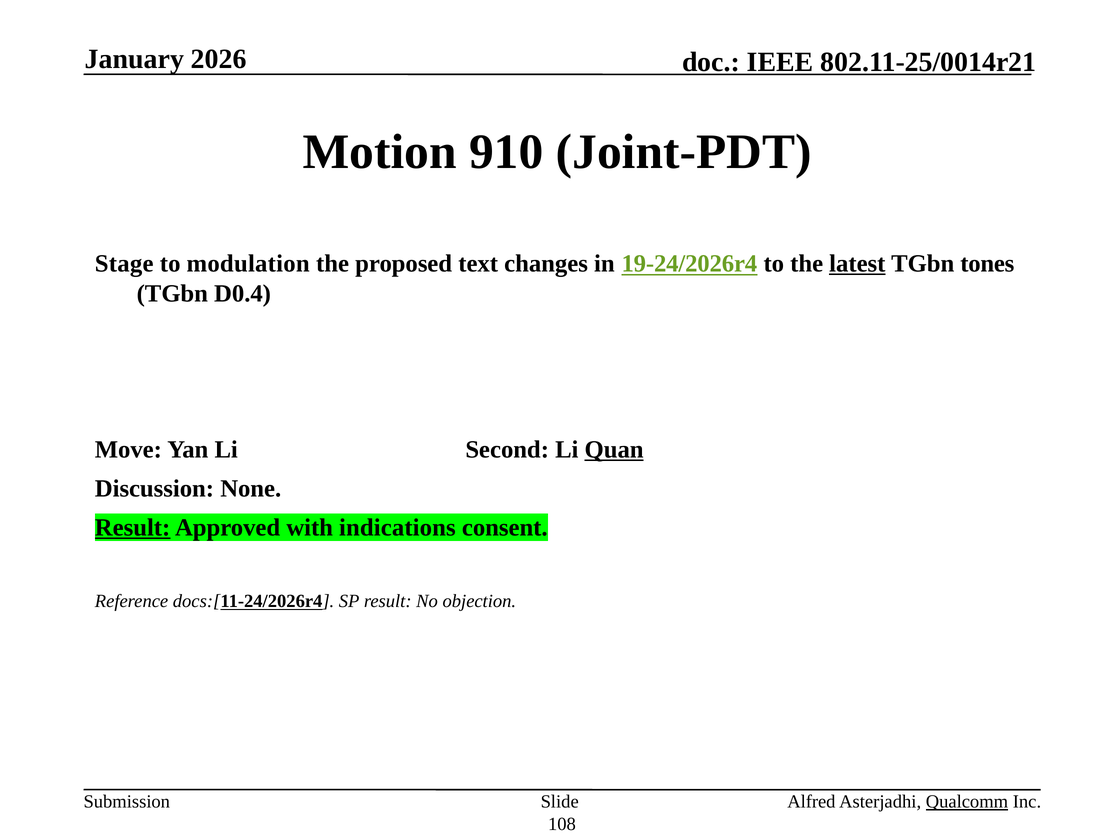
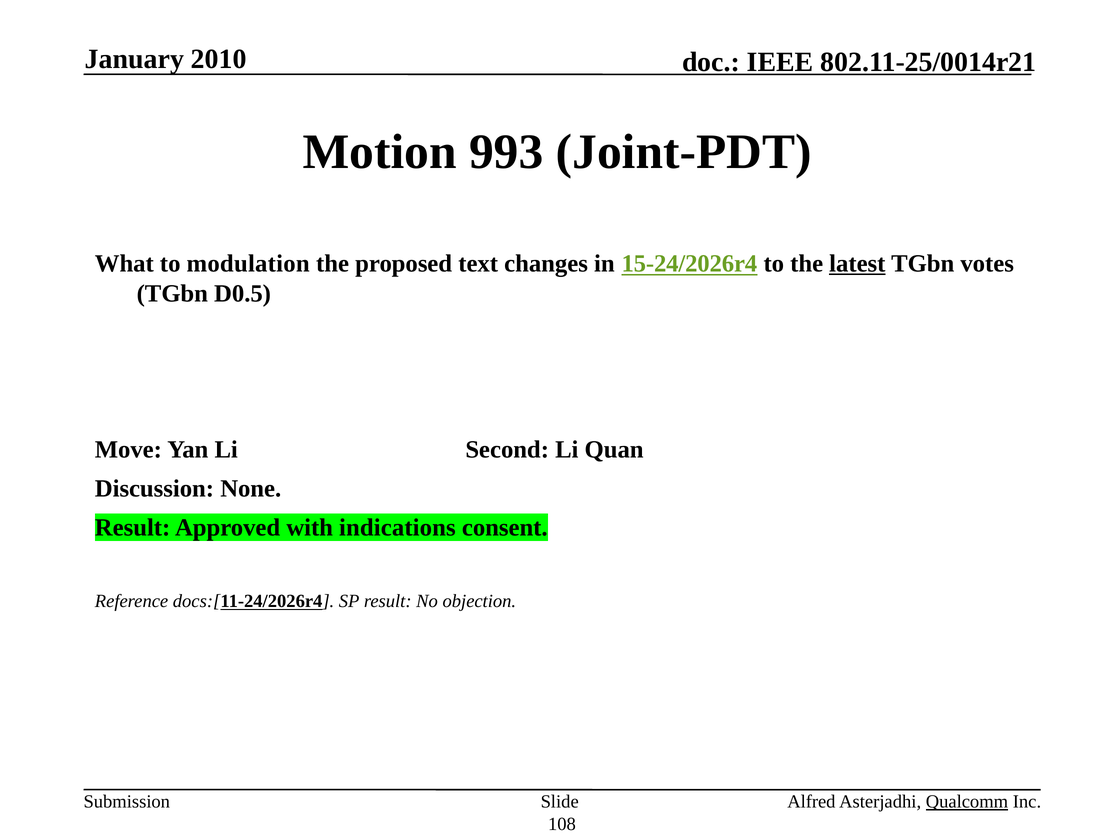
2026: 2026 -> 2010 (219, 59)
910: 910 -> 993 (506, 152)
Stage: Stage -> What (124, 264)
19-24/2026r4: 19-24/2026r4 -> 15-24/2026r4 (689, 264)
tones: tones -> votes (987, 264)
D0.4: D0.4 -> D0.5 (243, 293)
Quan underline: present -> none (614, 450)
Result underline: present -> none (133, 528)
